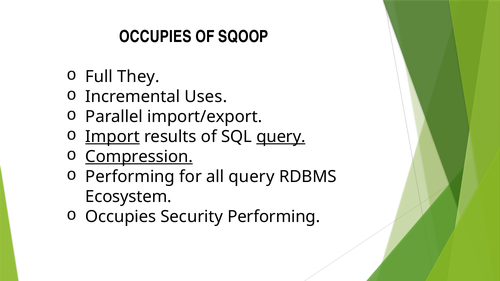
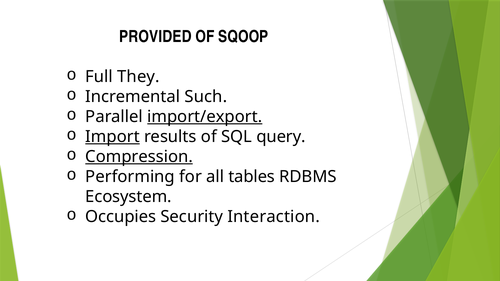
OCCUPIES: OCCUPIES -> PROVIDED (155, 37)
Uses: Uses -> Such (206, 97)
import/export underline: none -> present (205, 117)
query underline: present -> none (281, 137)
all query: query -> tables (252, 177)
Security Performing: Performing -> Interaction (274, 217)
